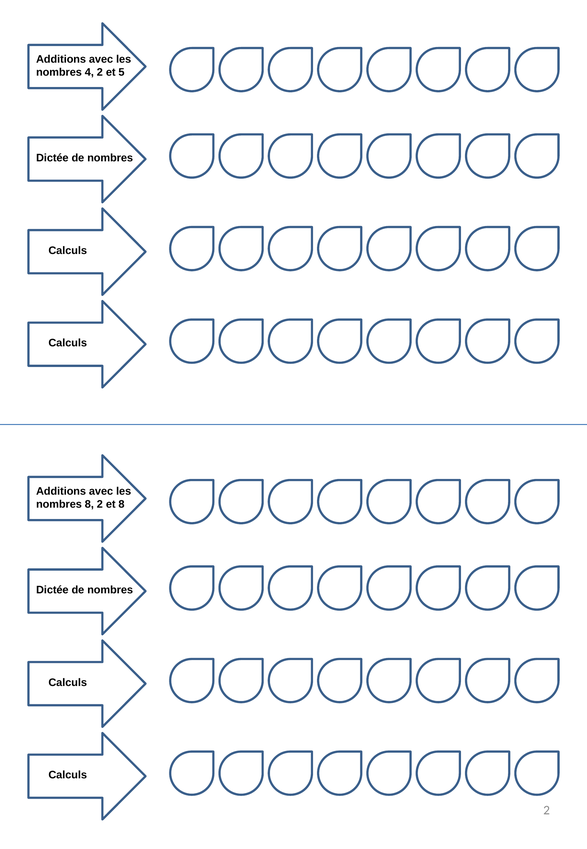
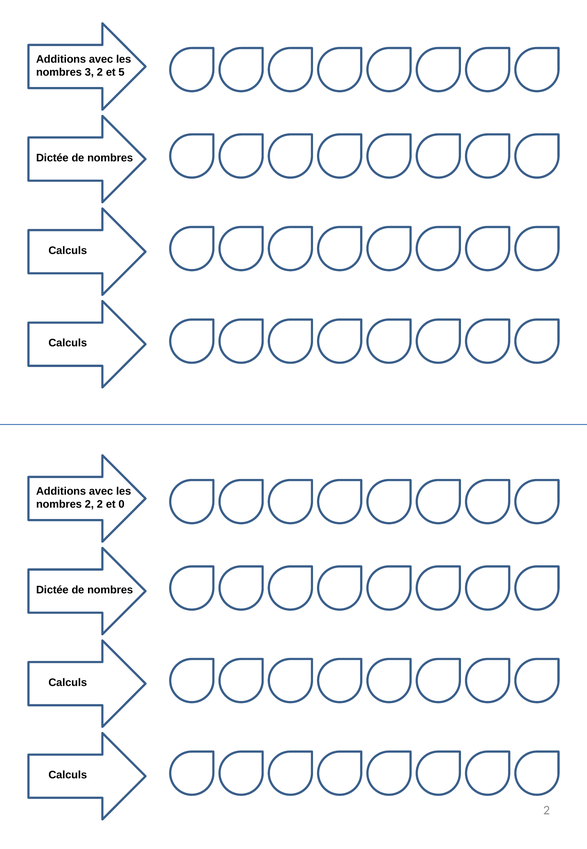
4: 4 -> 3 (89, 72)
nombres 8: 8 -> 2 (89, 504)
et 8: 8 -> 0 (121, 504)
